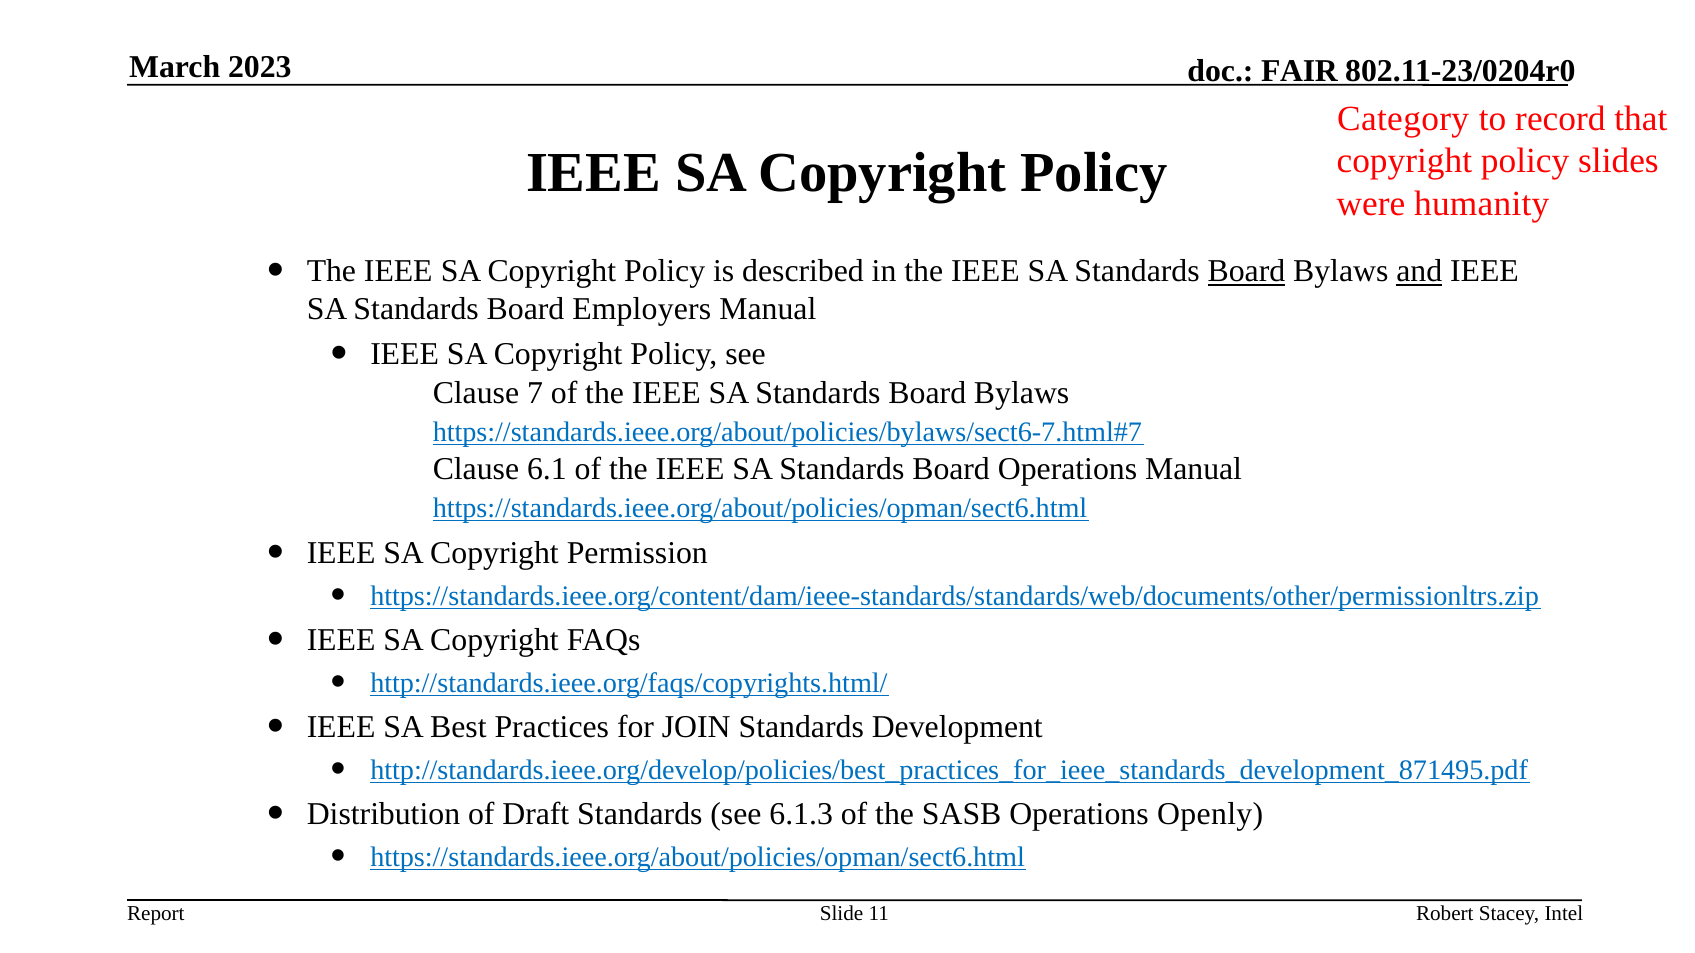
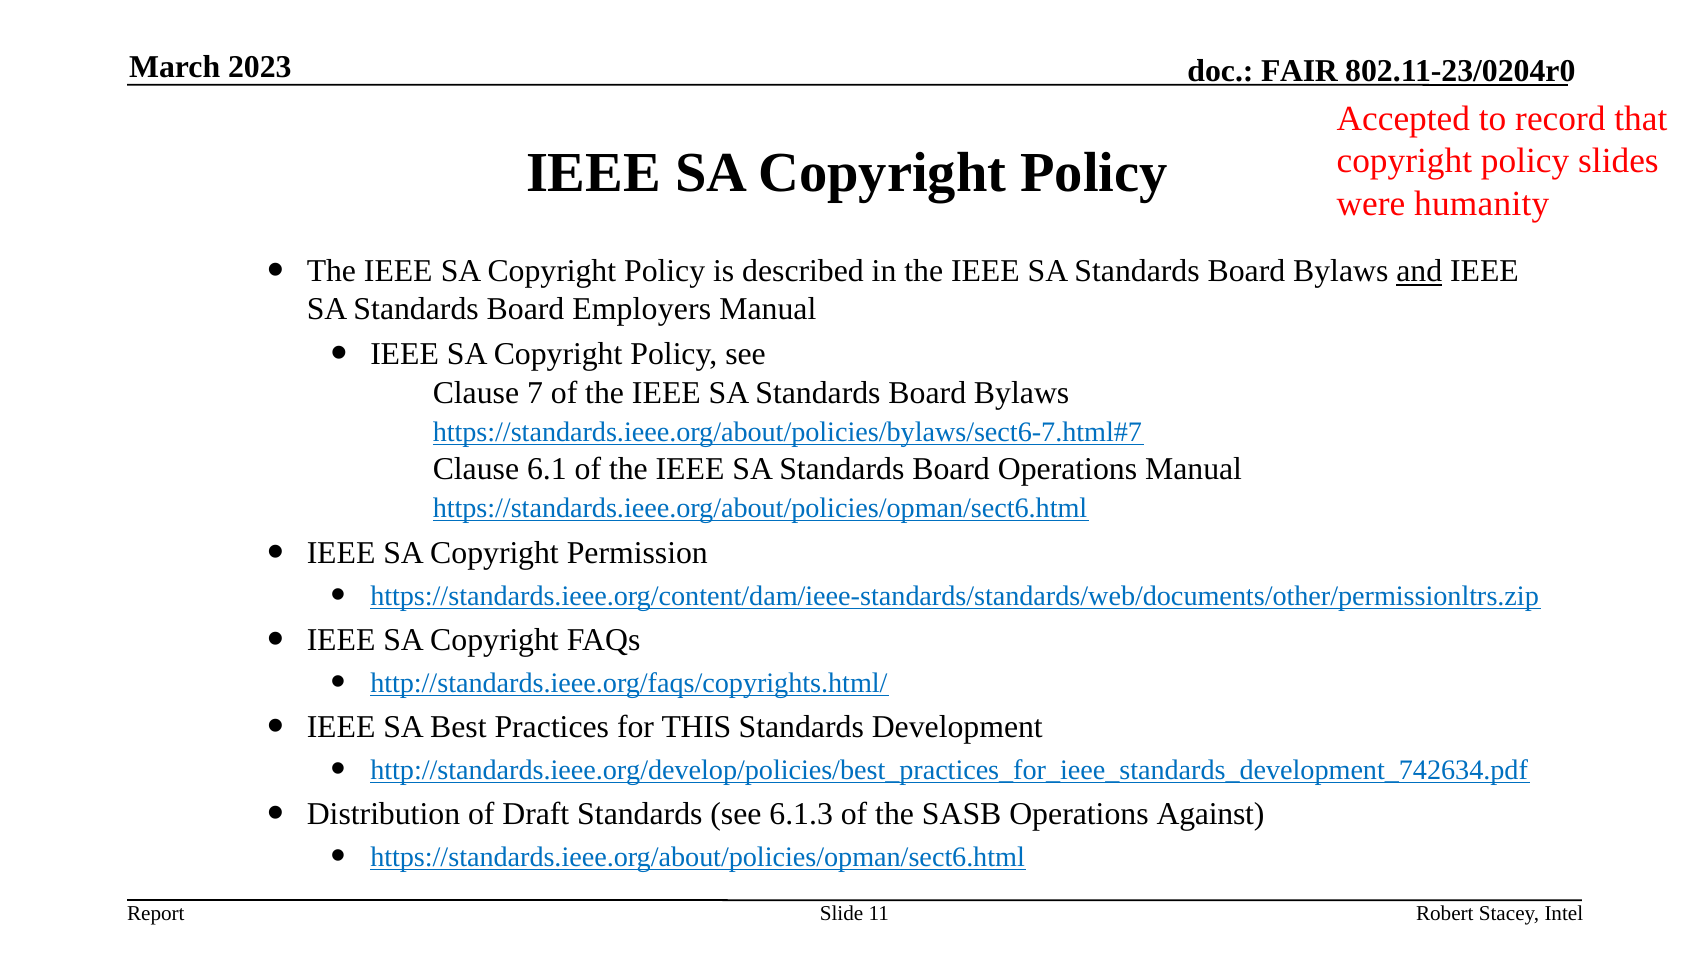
Category: Category -> Accepted (1403, 119)
Board underline: present -> none (1246, 271)
JOIN: JOIN -> THIS (696, 727)
http://standards.ieee.org/develop/policies/best_practices_for_ieee_standards_development_871495.pdf: http://standards.ieee.org/develop/policies/best_practices_for_ieee_standards_development_871495.pdf -> http://standards.ieee.org/develop/policies/best_practices_for_ieee_standards_development_742634.pdf (949, 770)
Openly: Openly -> Against (1210, 814)
